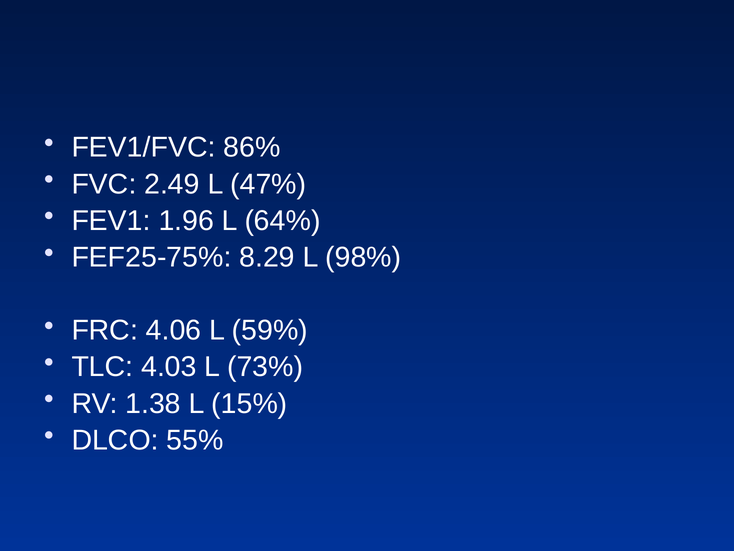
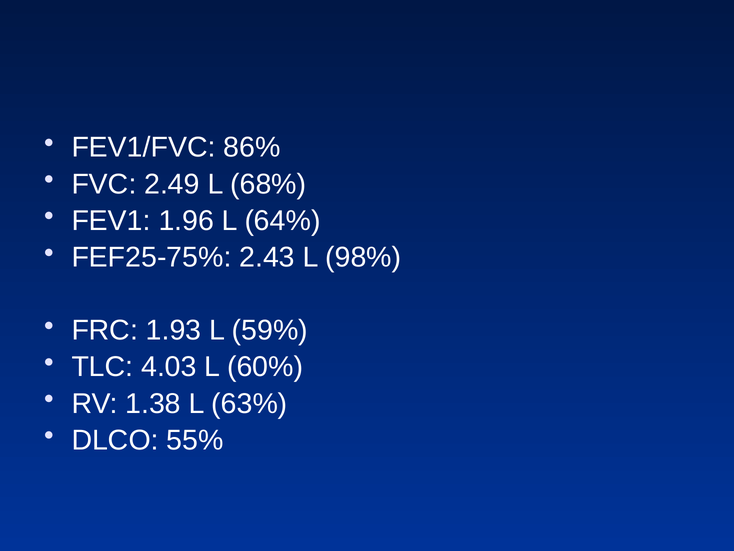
47%: 47% -> 68% (268, 184)
8.29: 8.29 -> 2.43 (267, 257)
4.06: 4.06 -> 1.93 (174, 330)
73%: 73% -> 60% (265, 367)
15%: 15% -> 63% (249, 403)
